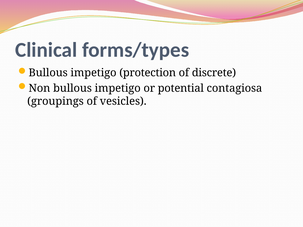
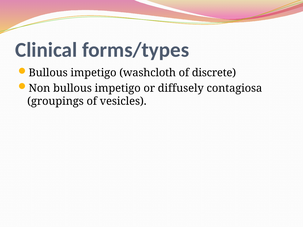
protection: protection -> washcloth (148, 73)
potential: potential -> diffusely (181, 88)
